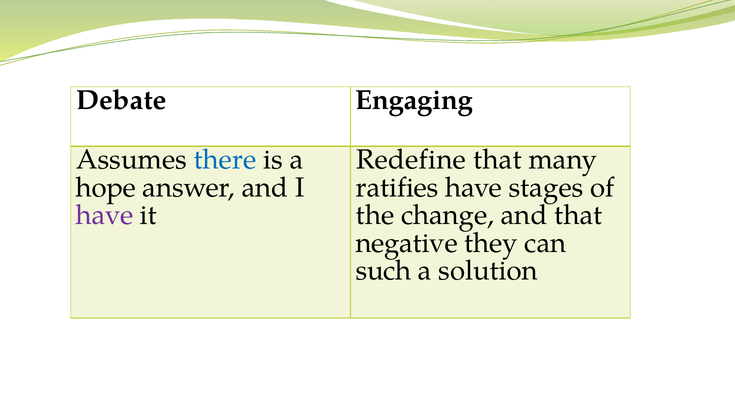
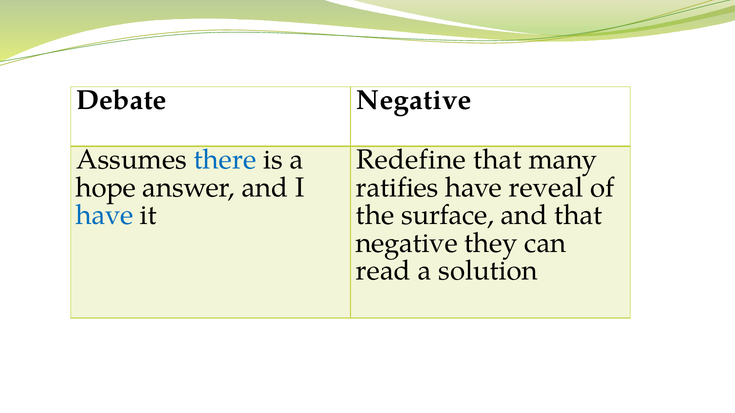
Debate Engaging: Engaging -> Negative (414, 100)
stages: stages -> reveal (546, 188)
have colour: purple -> blue (105, 216)
change: change -> surface (448, 216)
such: such -> read (383, 271)
